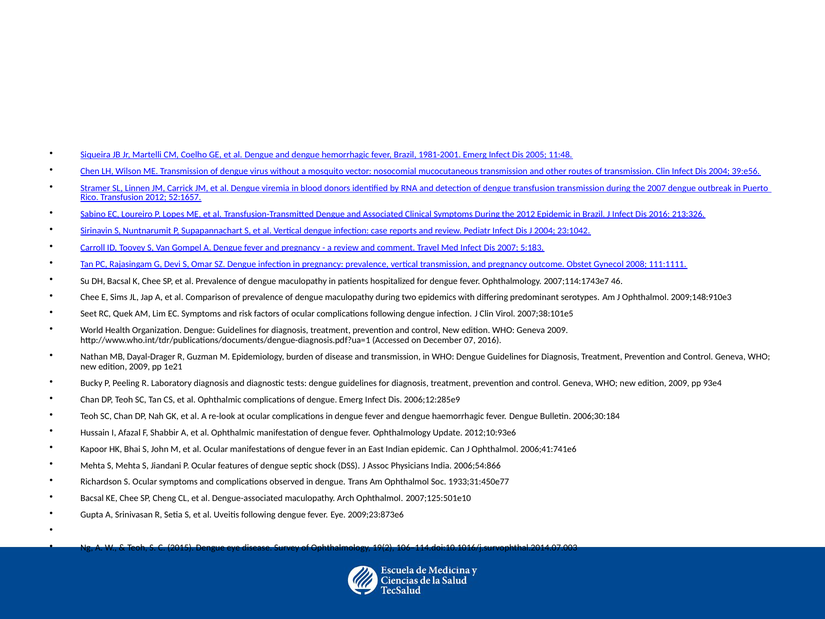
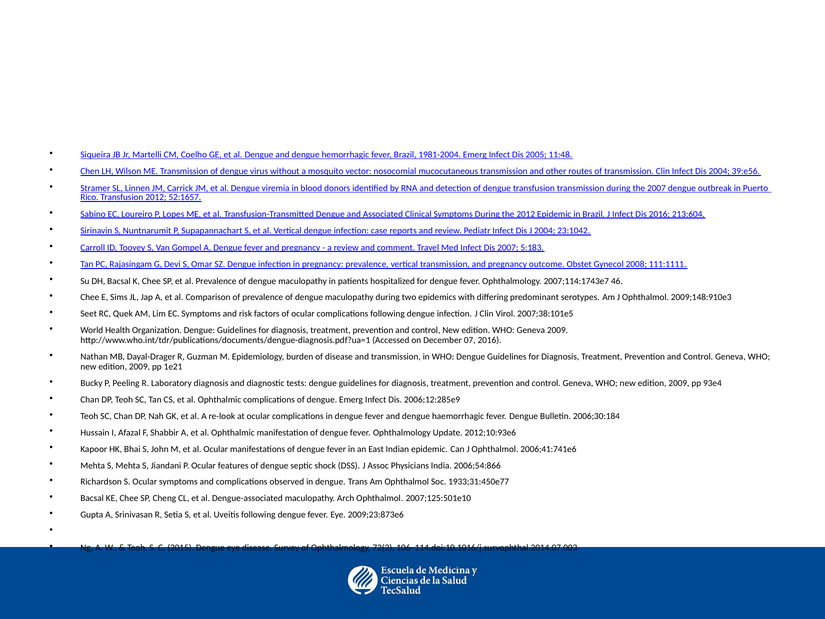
1981-2001: 1981-2001 -> 1981-2004 (440, 155)
213:326: 213:326 -> 213:604 (688, 214)
19(2: 19(2 -> 72(2 (383, 548)
